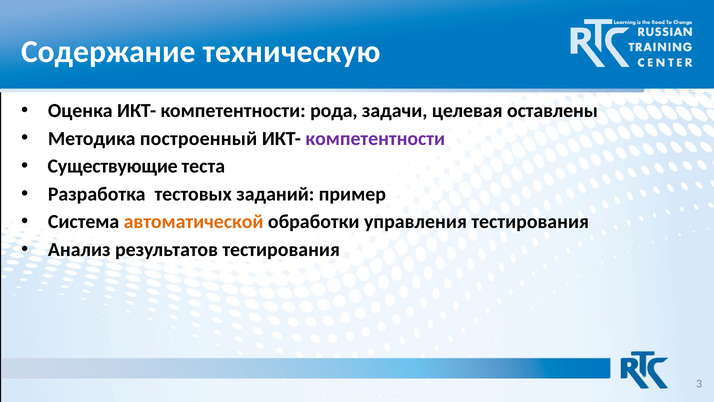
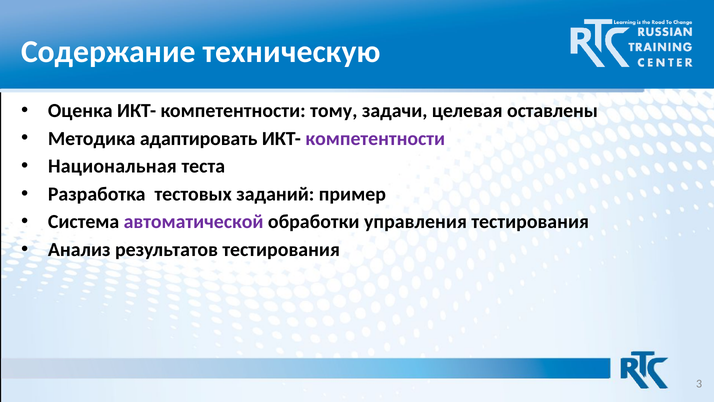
рода: рода -> тому (334, 111)
построенный: построенный -> адаптировать (199, 138)
Существующие: Существующие -> Национальная (112, 166)
автоматической colour: orange -> purple (194, 222)
